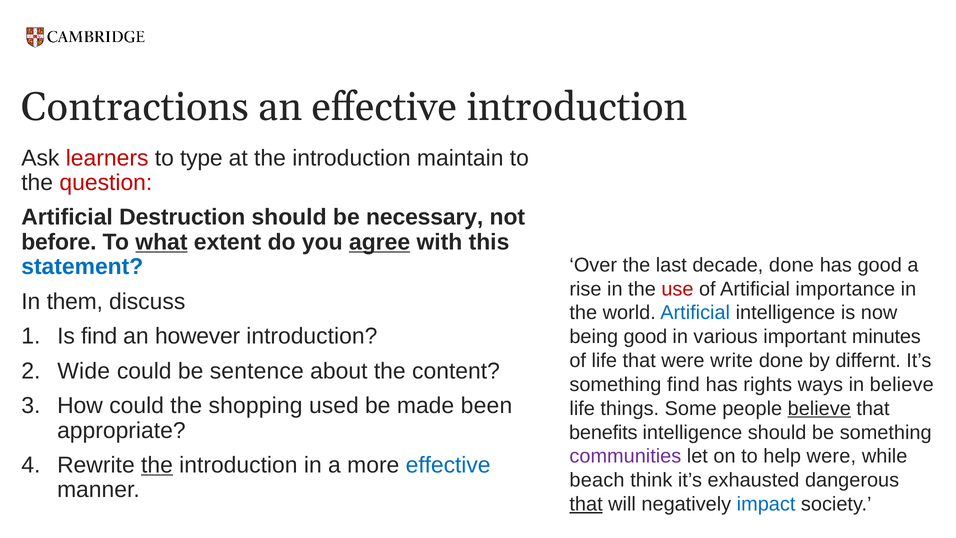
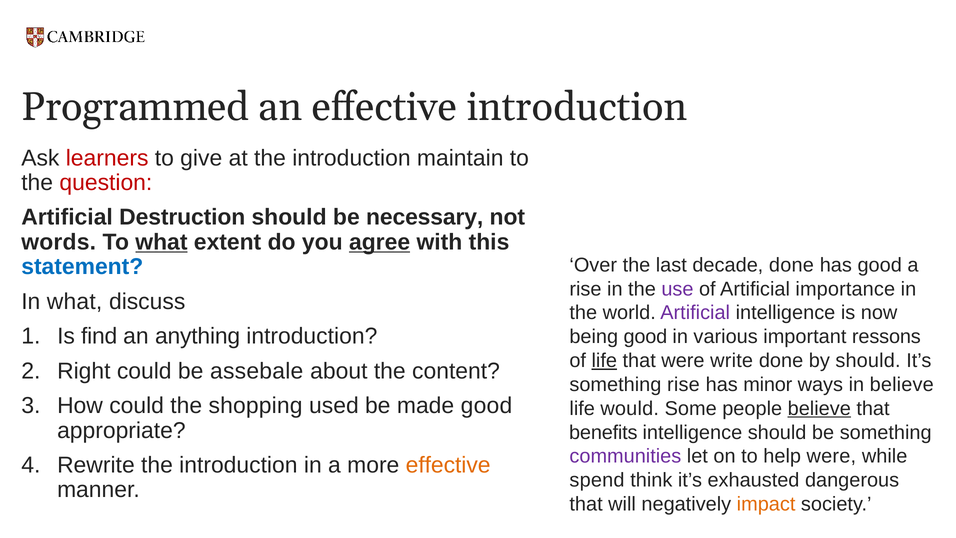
Contractions: Contractions -> Programmed (135, 107)
type: type -> give (201, 158)
before: before -> words (59, 242)
use colour: red -> purple (677, 289)
In them: them -> what (75, 301)
Artificial colour: blue -> purple (695, 313)
however: however -> anything (198, 336)
minutes: minutes -> ressons (886, 337)
life underline: none -> present (604, 361)
by differnt: differnt -> should (868, 361)
Wide: Wide -> Right (84, 371)
sentence: sentence -> assebale (257, 371)
something find: find -> rise (683, 384)
rights: rights -> minor (768, 384)
made been: been -> good (486, 406)
things: things -> would (630, 408)
the underline: present -> none (157, 465)
effective colour: blue -> orange (448, 465)
beach: beach -> spend (597, 480)
that underline: present -> none (586, 504)
impact colour: blue -> orange (766, 504)
